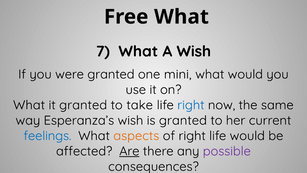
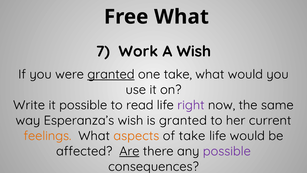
7 What: What -> Work (138, 51)
granted underline: none -> present (111, 74)
one mini: mini -> take (178, 74)
What: What -> Write (29, 105)
it granted: granted -> possible (83, 105)
take: take -> read (140, 105)
right colour: blue -> purple (191, 105)
feelings colour: blue -> orange (47, 136)
of right: right -> take (192, 136)
